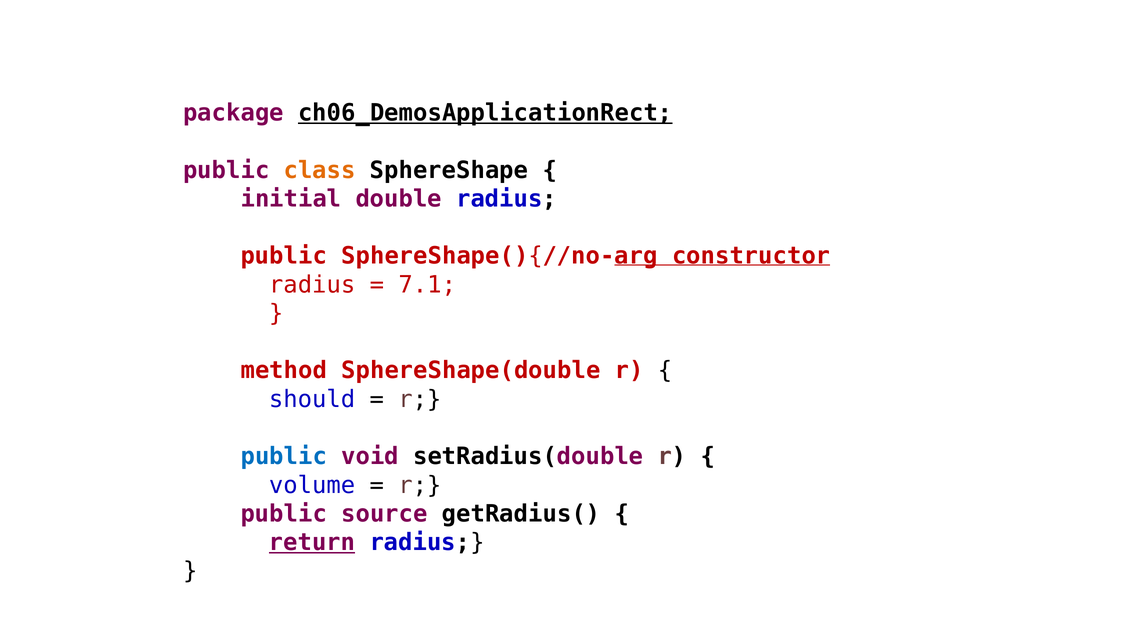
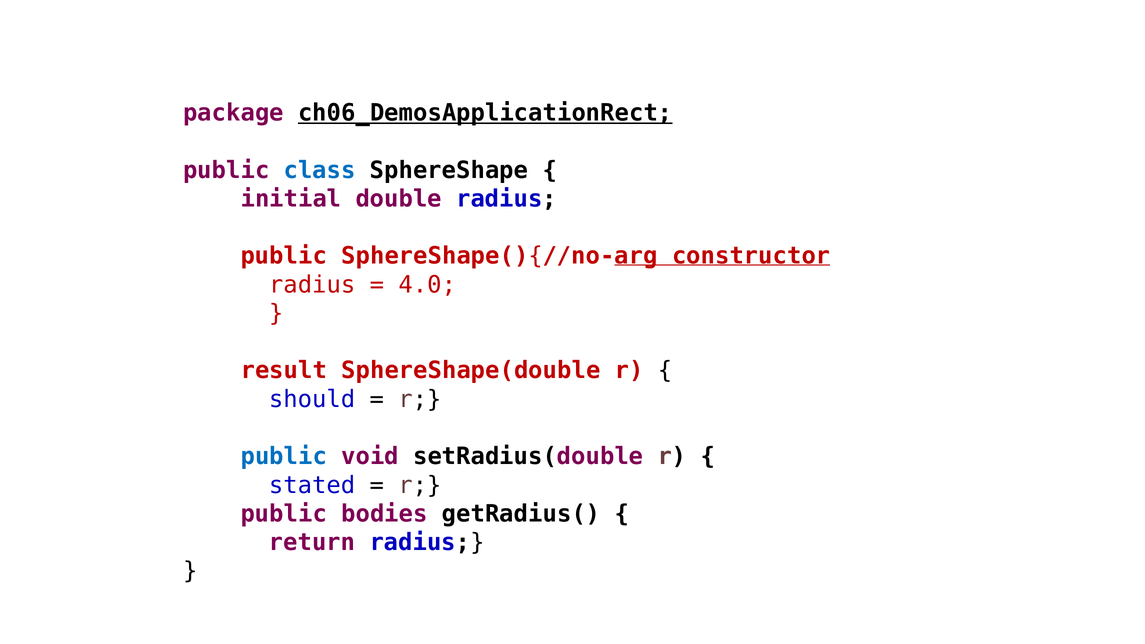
class colour: orange -> blue (320, 170)
7.1: 7.1 -> 4.0 (427, 285)
method: method -> result (284, 371)
volume: volume -> stated (312, 485)
source: source -> bodies (384, 514)
return underline: present -> none (312, 542)
